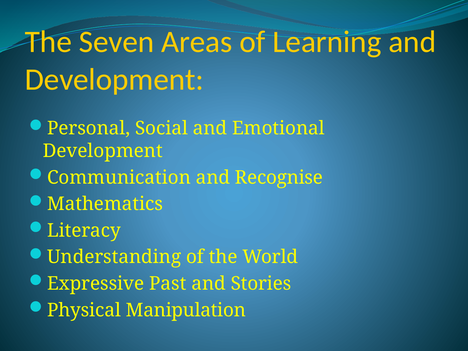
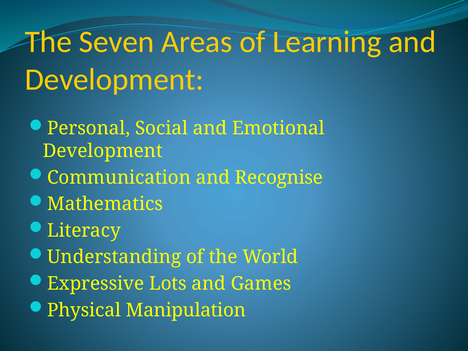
Past: Past -> Lots (168, 284)
Stories: Stories -> Games (261, 284)
